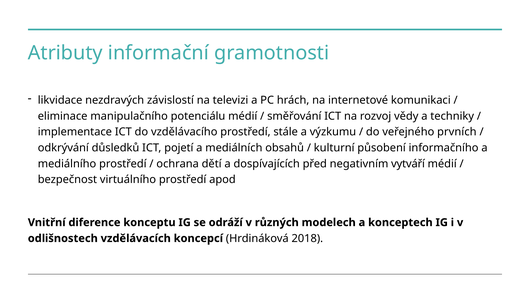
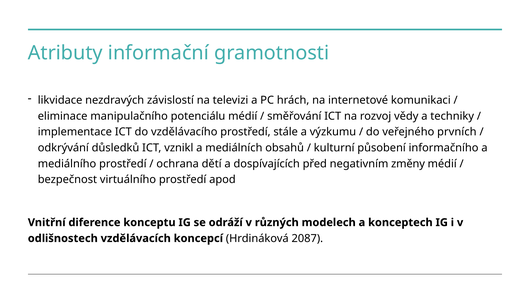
pojetí: pojetí -> vznikl (179, 148)
vytváří: vytváří -> změny (408, 164)
2018: 2018 -> 2087 (307, 238)
